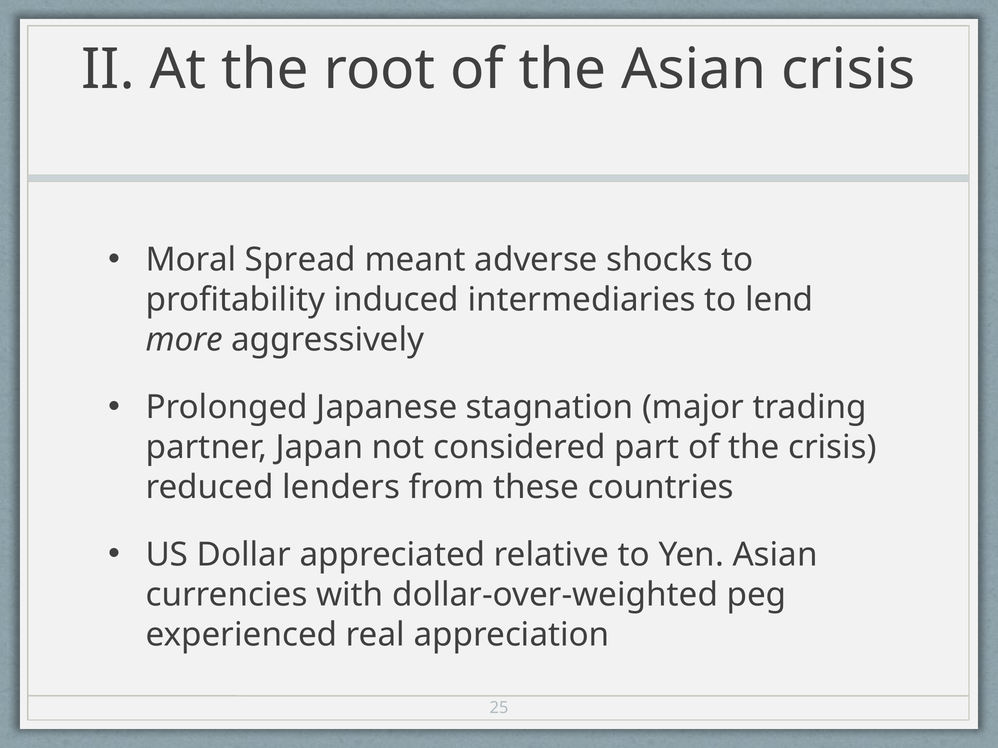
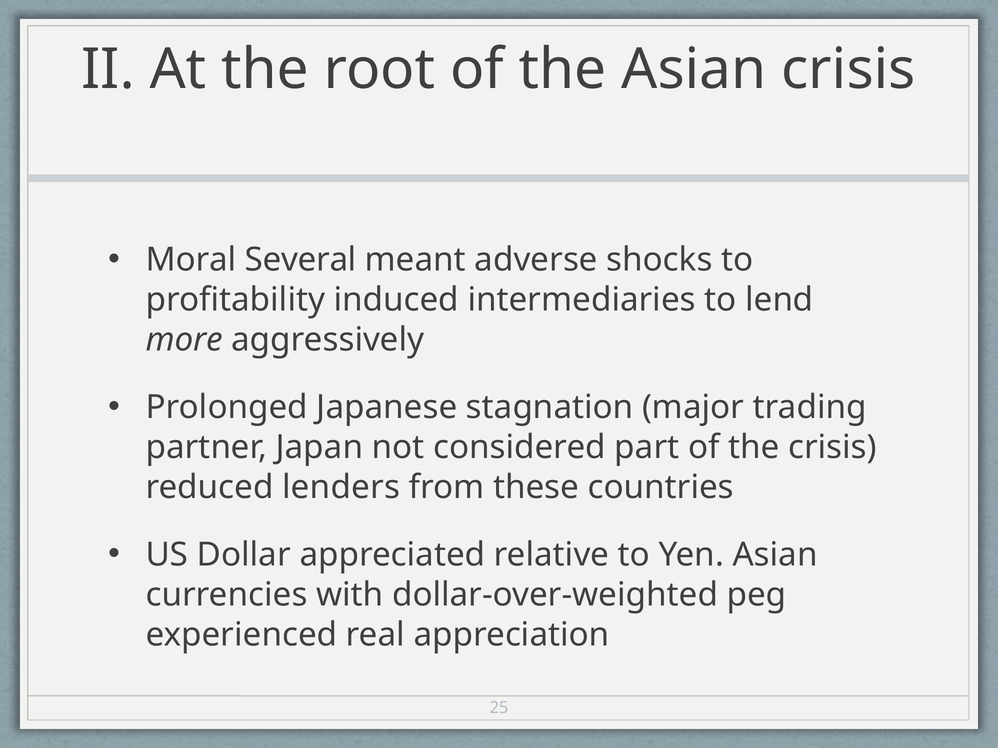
Spread: Spread -> Several (301, 260)
